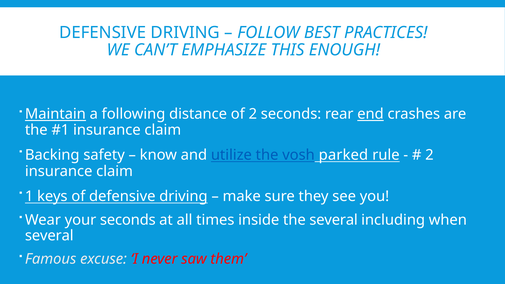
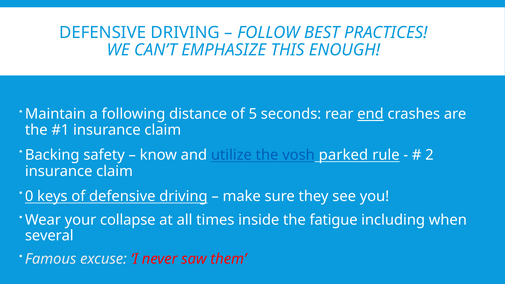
Maintain underline: present -> none (55, 114)
of 2: 2 -> 5 (253, 114)
1: 1 -> 0 (29, 196)
your seconds: seconds -> collapse (128, 220)
the several: several -> fatigue (334, 220)
